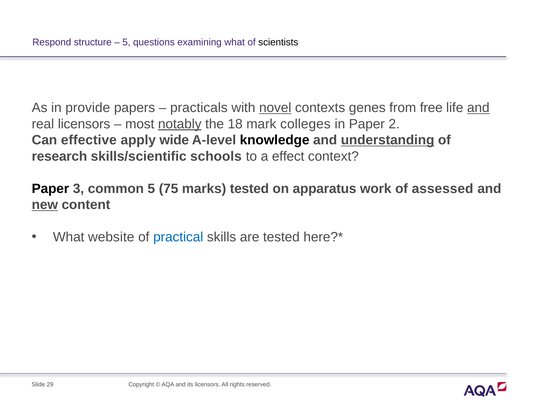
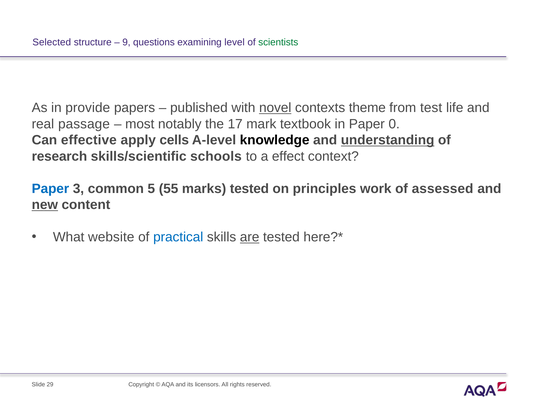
Respond: Respond -> Selected (52, 42)
5: 5 -> 9 (126, 42)
examining what: what -> level (235, 42)
scientists colour: black -> green (278, 42)
practicals: practicals -> published (199, 108)
genes: genes -> theme (367, 108)
free: free -> test (431, 108)
and underline: present -> none (478, 108)
real licensors: licensors -> passage (84, 124)
notably underline: present -> none (180, 124)
18: 18 -> 17 (235, 124)
colleges: colleges -> textbook (305, 124)
2: 2 -> 0 (394, 124)
wide: wide -> cells (174, 140)
Paper colour: black -> blue (50, 189)
75: 75 -> 55 (169, 189)
apparatus: apparatus -> principles (325, 189)
are underline: none -> present (250, 237)
